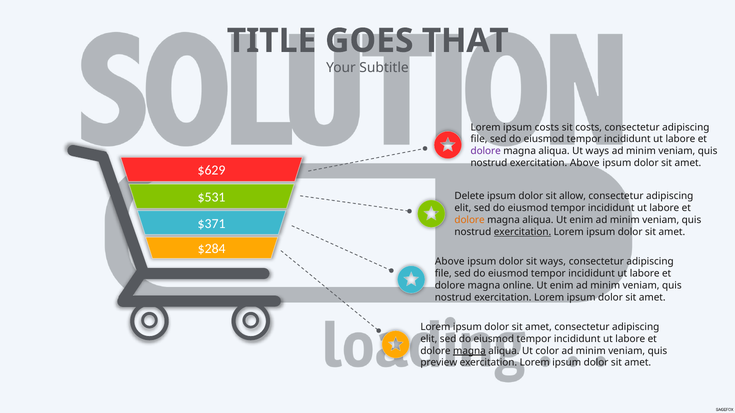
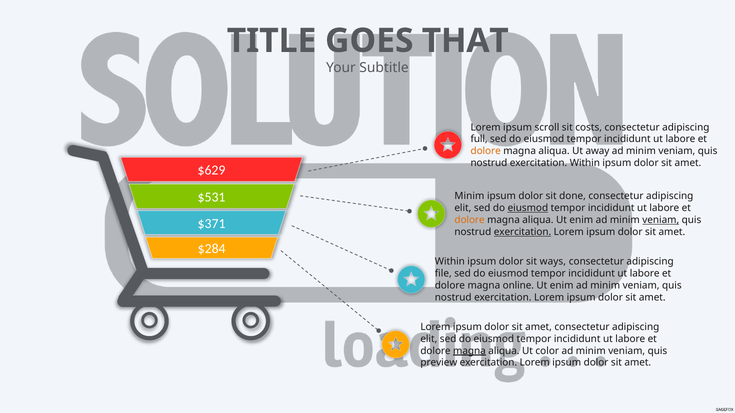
ipsum costs: costs -> scroll (547, 127)
file: file -> full (479, 139)
dolore colour: purple -> orange (486, 151)
Ut ways: ways -> away (597, 151)
exercitation Above: Above -> Within (585, 163)
Delete: Delete -> Minim (469, 196)
allow: allow -> done (573, 196)
eiusmod underline: none -> present (528, 208)
veniam underline: none -> present (661, 220)
Above: Above -> Within (450, 262)
